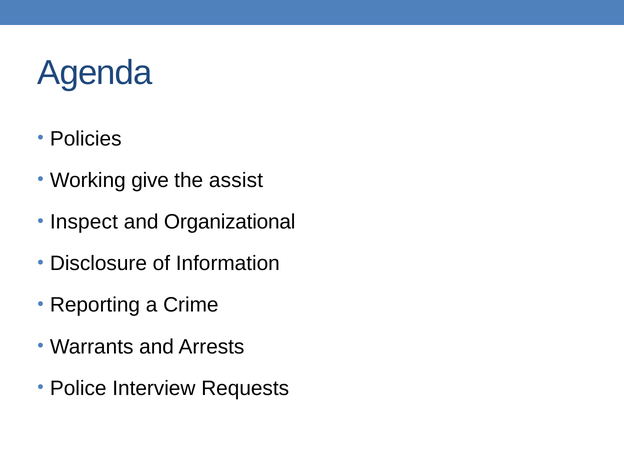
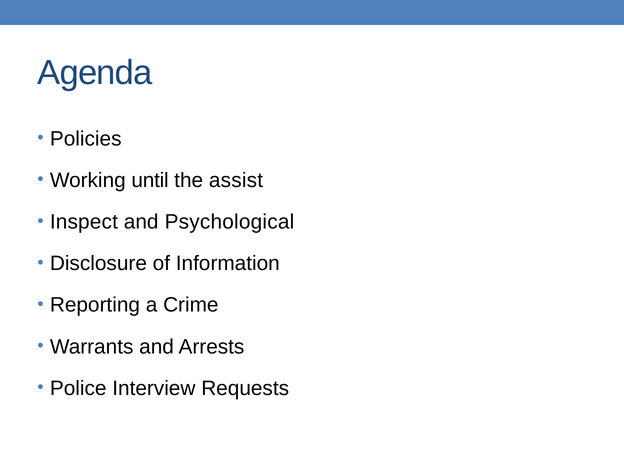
give: give -> until (150, 180)
Organizational: Organizational -> Psychological (229, 222)
